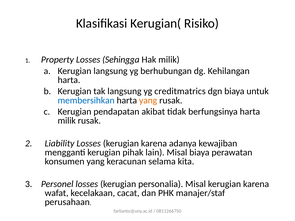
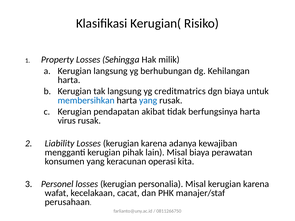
yang colour: orange -> blue (148, 100)
milik: milik -> virus (67, 121)
selama: selama -> operasi (162, 162)
